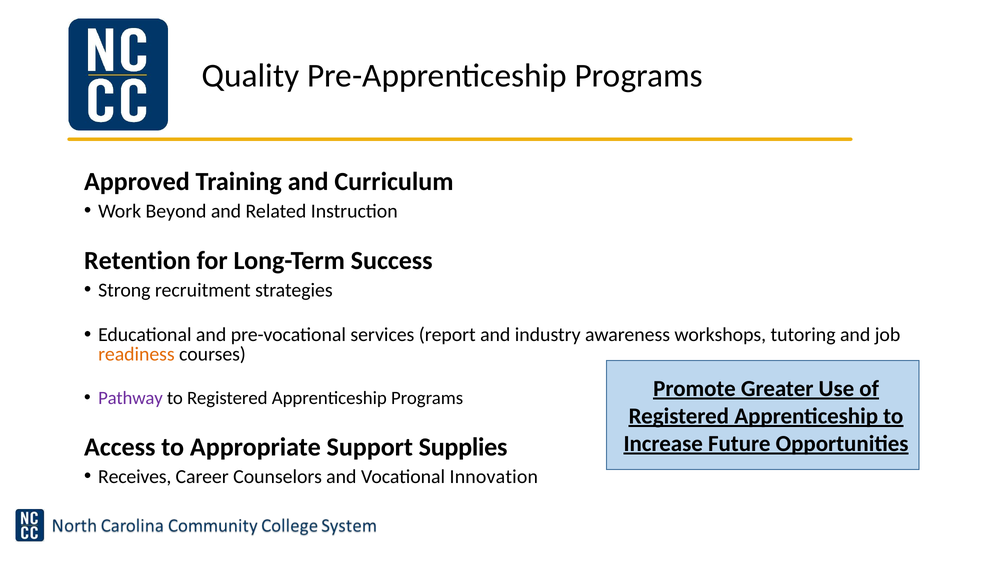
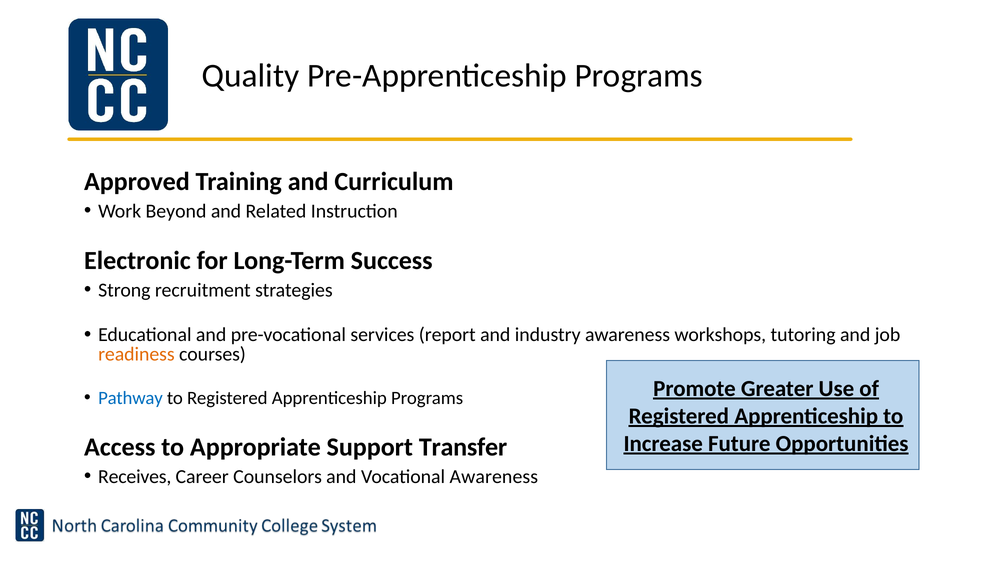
Retention: Retention -> Electronic (137, 261)
Pathway colour: purple -> blue (130, 399)
Supplies: Supplies -> Transfer (463, 448)
Vocational Innovation: Innovation -> Awareness (494, 477)
